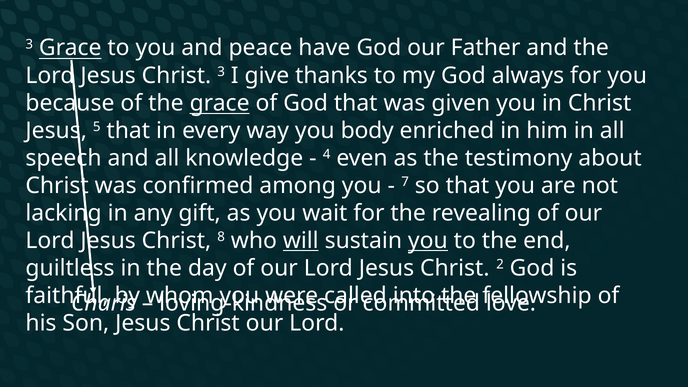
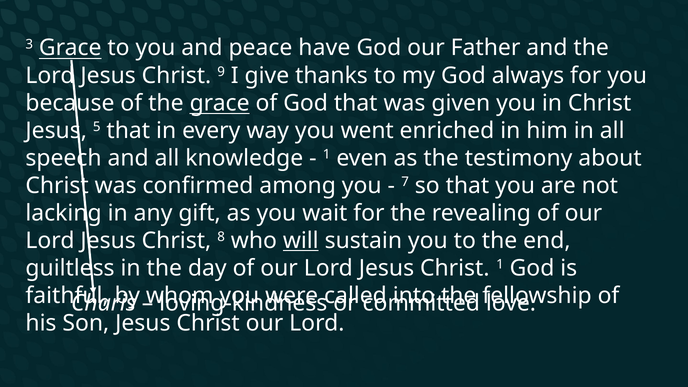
Christ 3: 3 -> 9 (221, 72)
body: body -> went (367, 130)
4: 4 -> 1 (327, 154)
you underline: present -> none (428, 241)
Christ 2: 2 -> 1 (500, 264)
